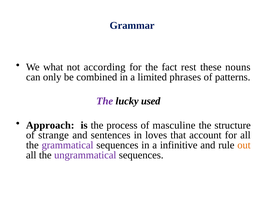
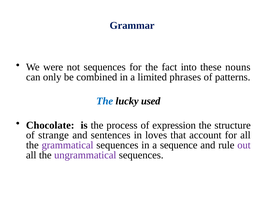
what: what -> were (53, 67)
not according: according -> sequences (105, 67)
rest: rest -> into (189, 67)
The colour: purple -> blue (105, 101)
Approach: Approach -> Chocolate (50, 125)
masculine: masculine -> expression (174, 125)
infinitive: infinitive -> sequence (179, 145)
out colour: orange -> purple (244, 145)
